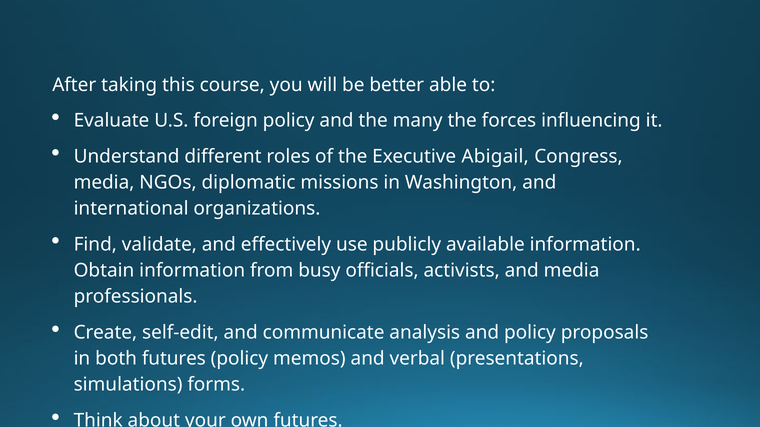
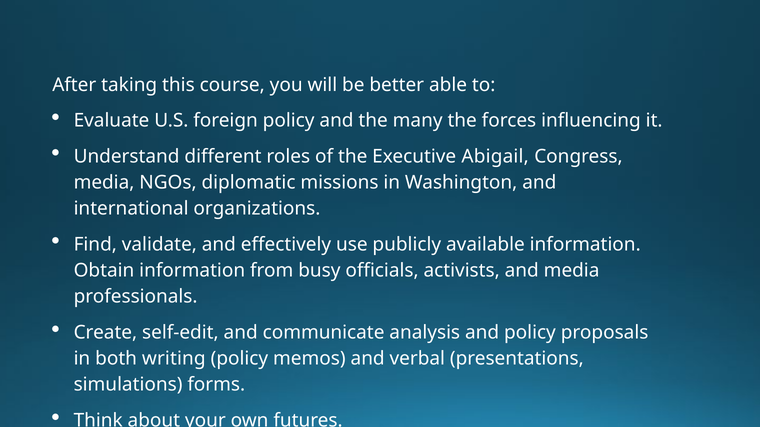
both futures: futures -> writing (174, 359)
